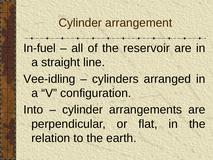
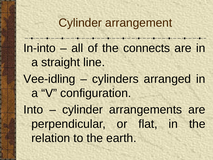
In-fuel: In-fuel -> In-into (40, 48)
reservoir: reservoir -> connects (147, 48)
